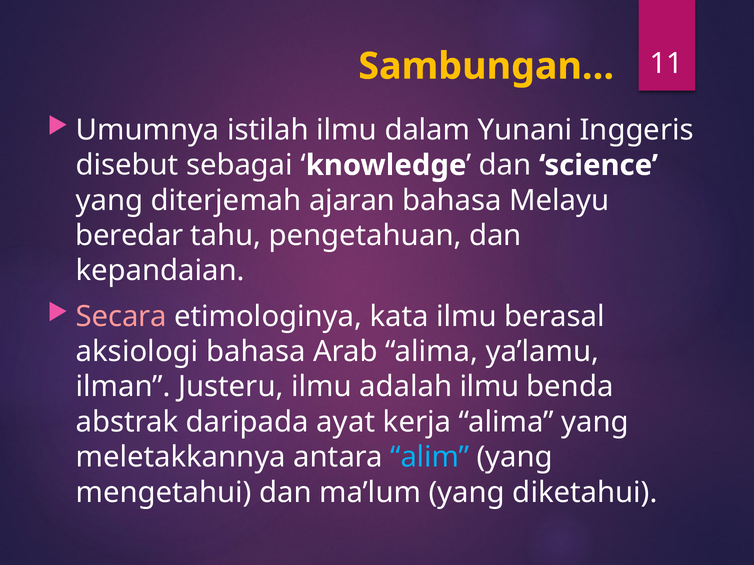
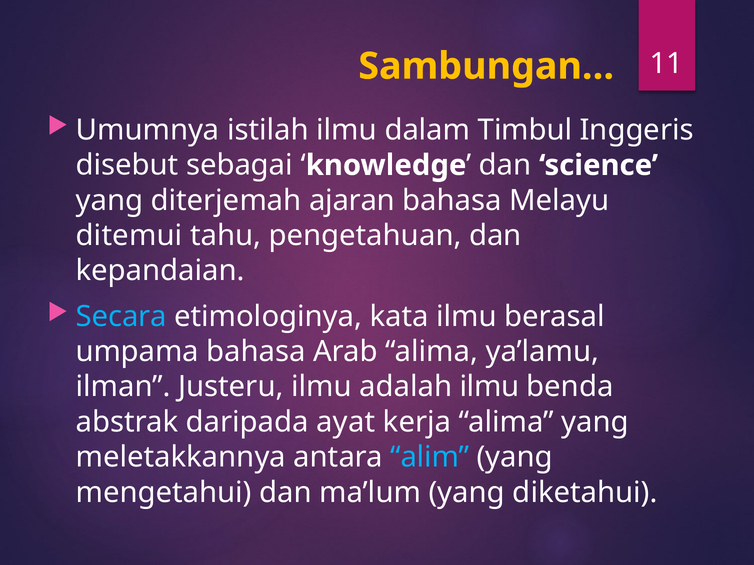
Yunani: Yunani -> Timbul (525, 130)
beredar: beredar -> ditemui (129, 236)
Secara colour: pink -> light blue (121, 317)
aksiologi: aksiologi -> umpama (137, 352)
